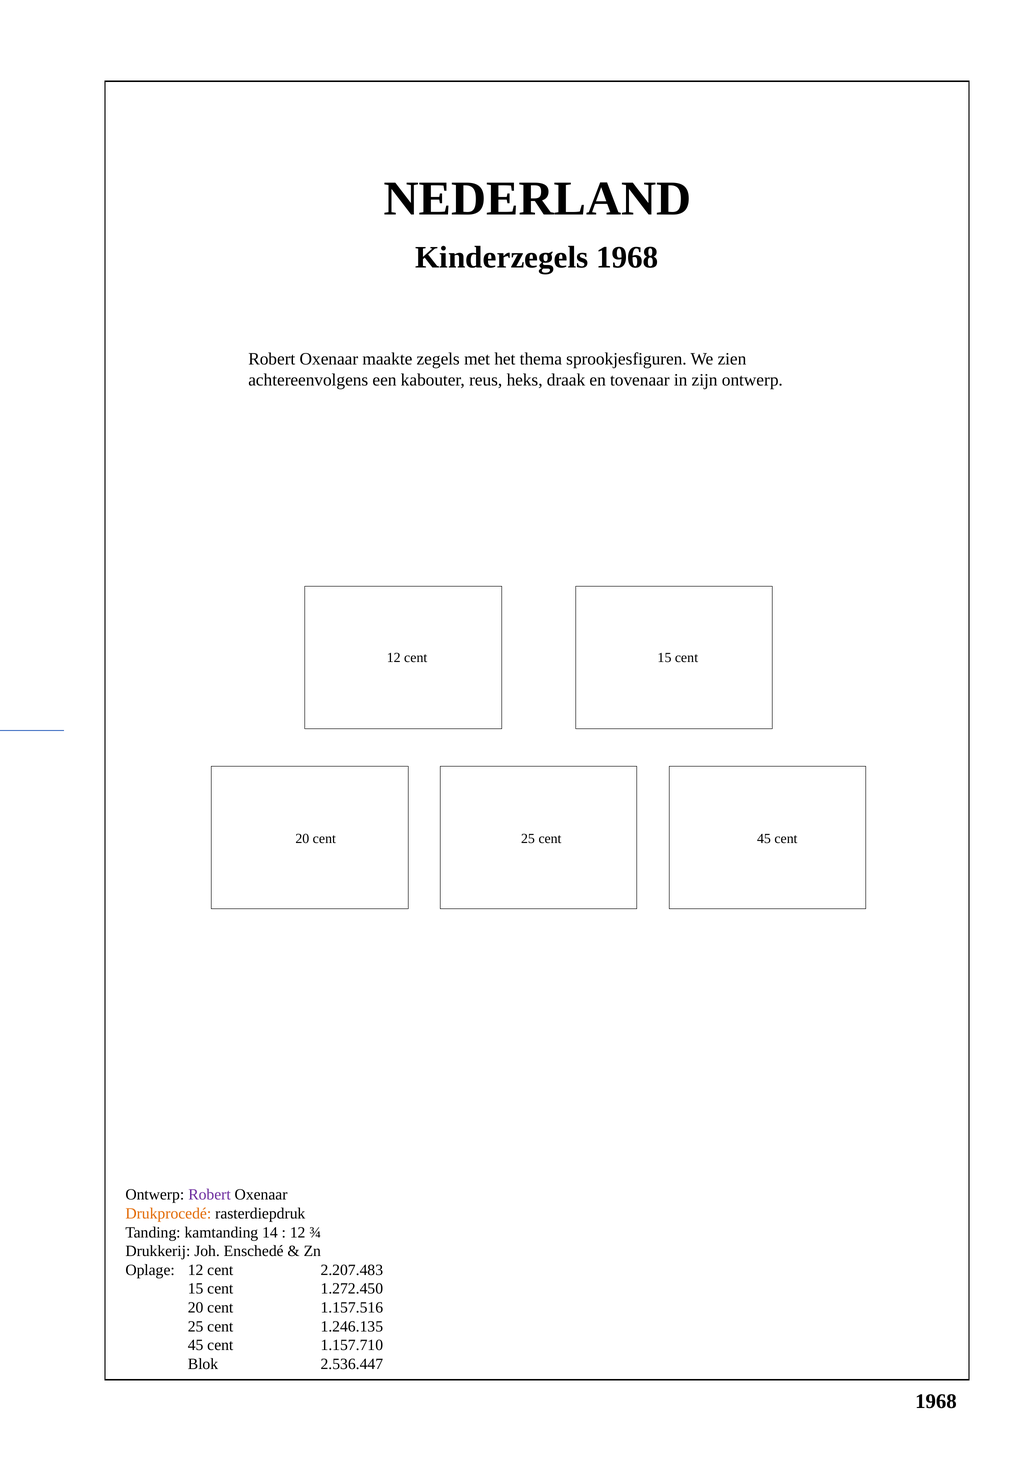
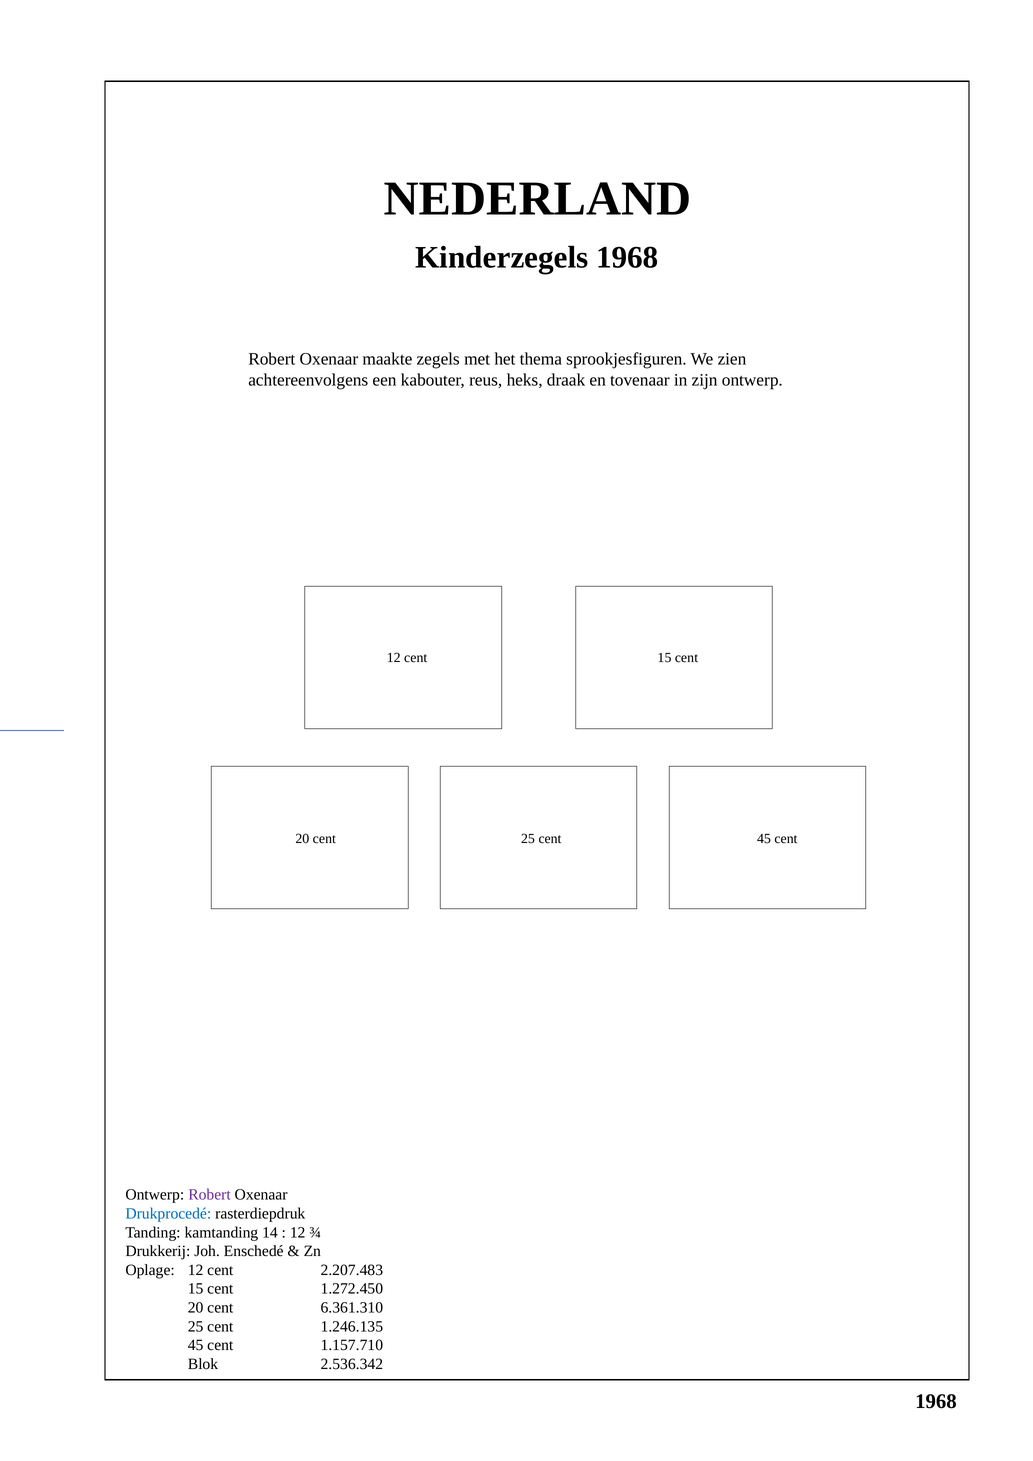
Drukprocedé colour: orange -> blue (168, 1214)
1.157.516: 1.157.516 -> 6.361.310 (352, 1308)
2.536.447: 2.536.447 -> 2.536.342 (352, 1364)
